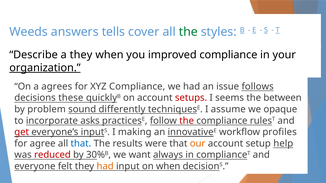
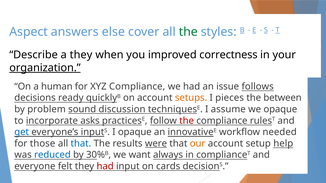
Weeds: Weeds -> Aspect (29, 32)
tells: tells -> else (113, 32)
improved compliance: compliance -> correctness (228, 55)
agrees: agrees -> human (57, 87)
these: these -> ready (71, 98)
setups colour: red -> orange (191, 98)
seems: seems -> pieces (230, 98)
differently: differently -> discussion (122, 109)
get colour: red -> blue (22, 132)
I making: making -> opaque (135, 132)
profiles: profiles -> needed (280, 132)
agree: agree -> those (43, 144)
were underline: none -> present (156, 144)
reduced colour: red -> blue (52, 155)
had colour: orange -> red (105, 167)
on when: when -> cards (168, 167)
